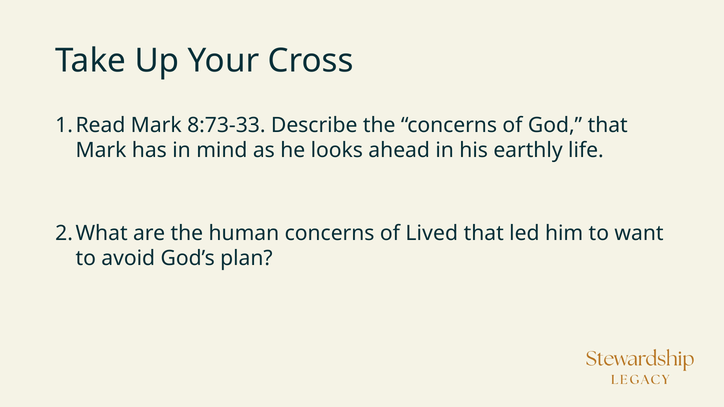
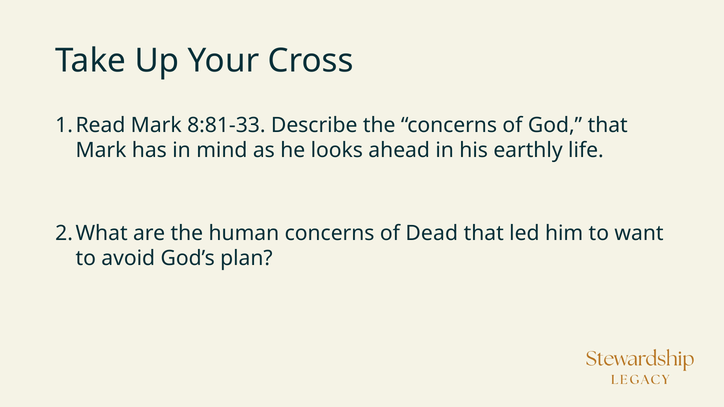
8:73-33: 8:73-33 -> 8:81-33 (226, 125)
Lived: Lived -> Dead (432, 233)
